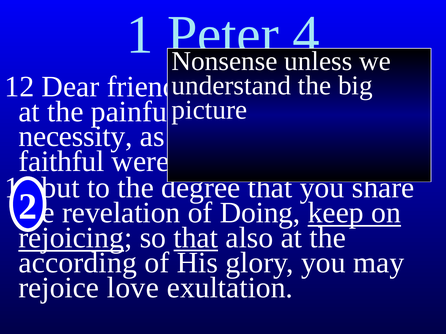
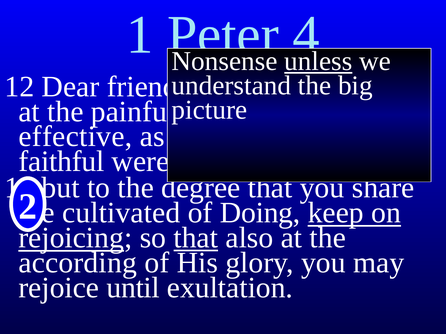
unless underline: none -> present (318, 61)
necessity: necessity -> effective (75, 137)
revelation: revelation -> cultivated (121, 213)
love: love -> until (133, 288)
